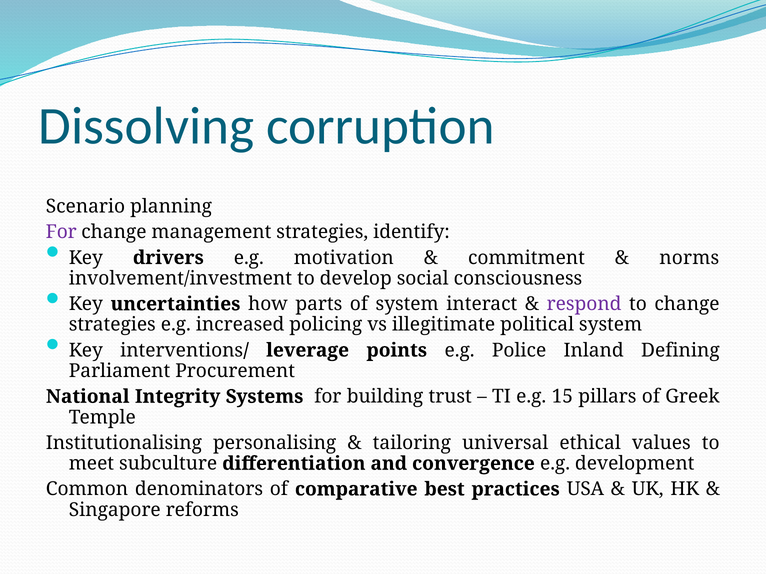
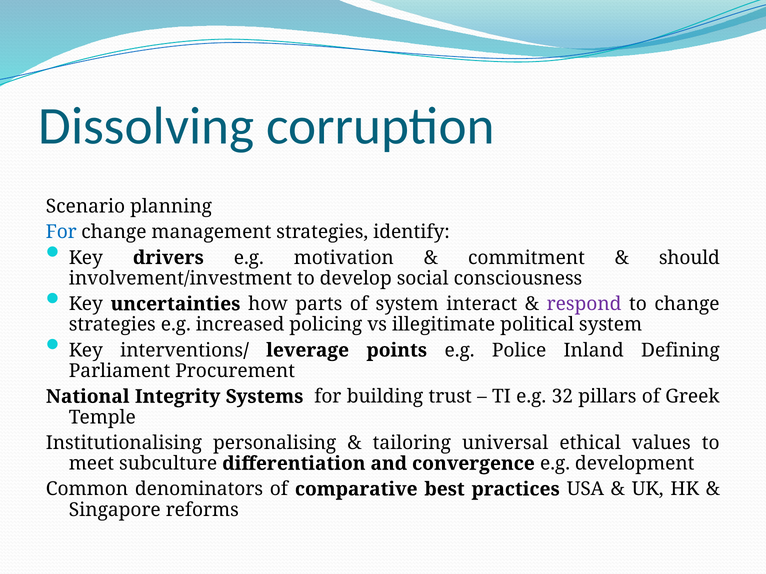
For colour: purple -> blue (61, 232)
norms: norms -> should (689, 258)
15: 15 -> 32 (562, 397)
